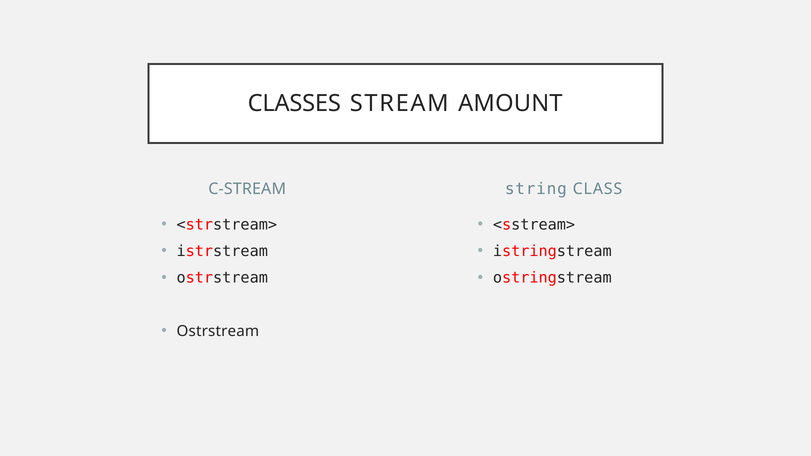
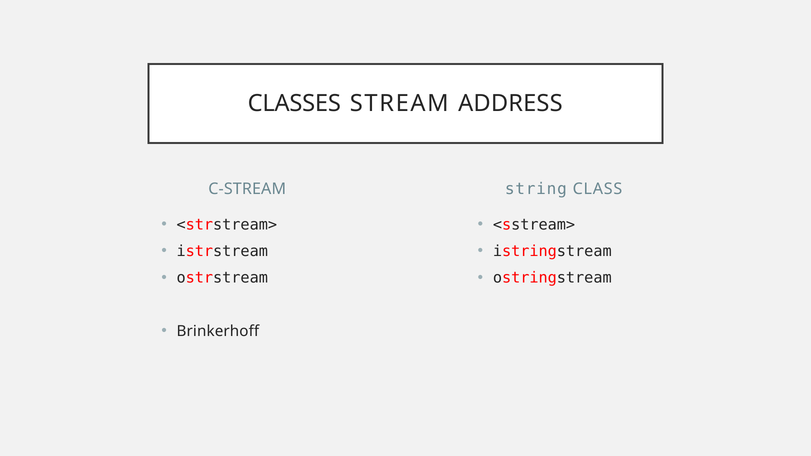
AMOUNT: AMOUNT -> ADDRESS (510, 104)
Ostrstream: Ostrstream -> Brinkerhoff (218, 331)
